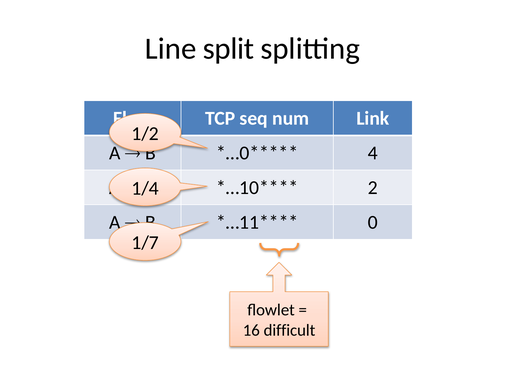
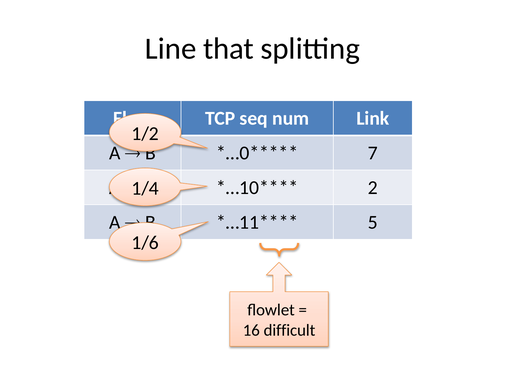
split: split -> that (229, 49)
4: 4 -> 7 (373, 153)
0: 0 -> 5 (373, 223)
1/7: 1/7 -> 1/6 (145, 243)
